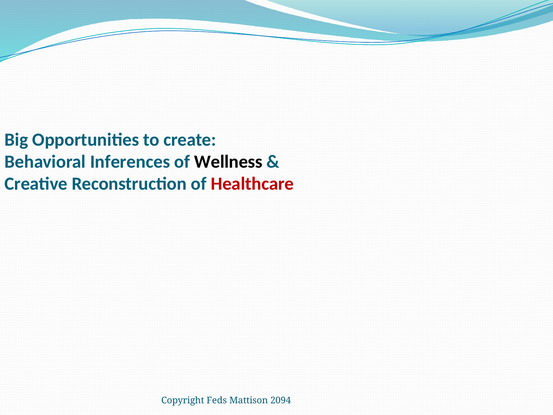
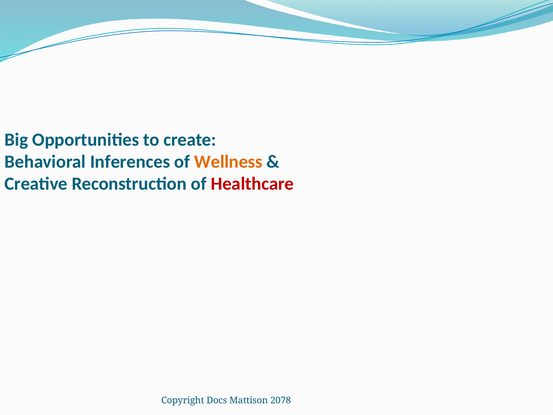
Wellness colour: black -> orange (228, 162)
Feds: Feds -> Docs (217, 400)
2094: 2094 -> 2078 (281, 400)
